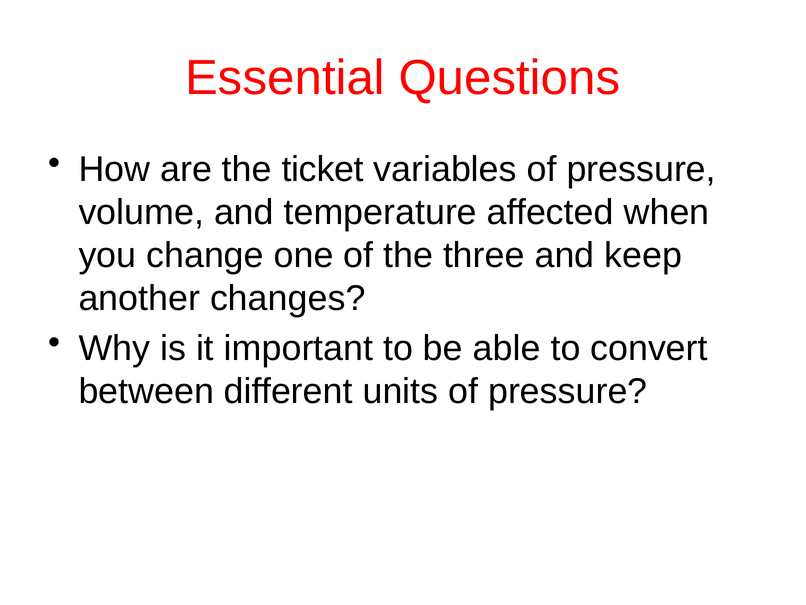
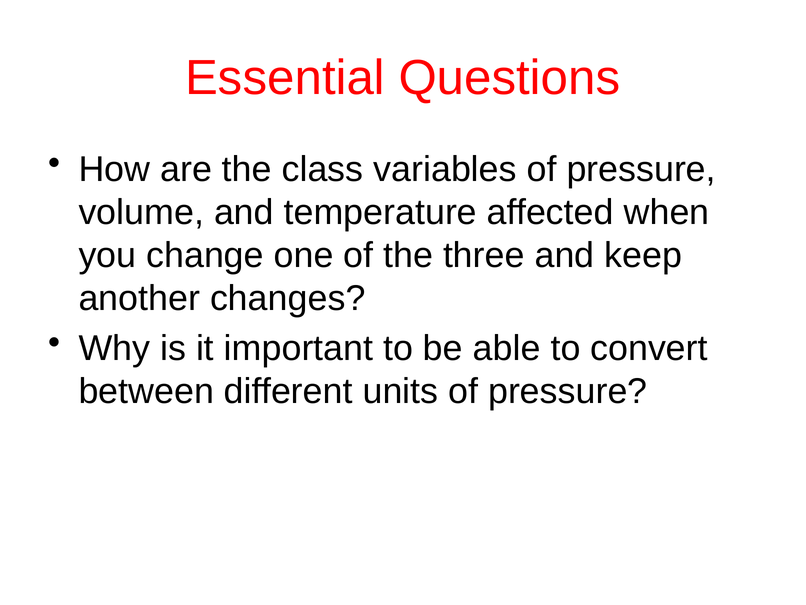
ticket: ticket -> class (322, 169)
